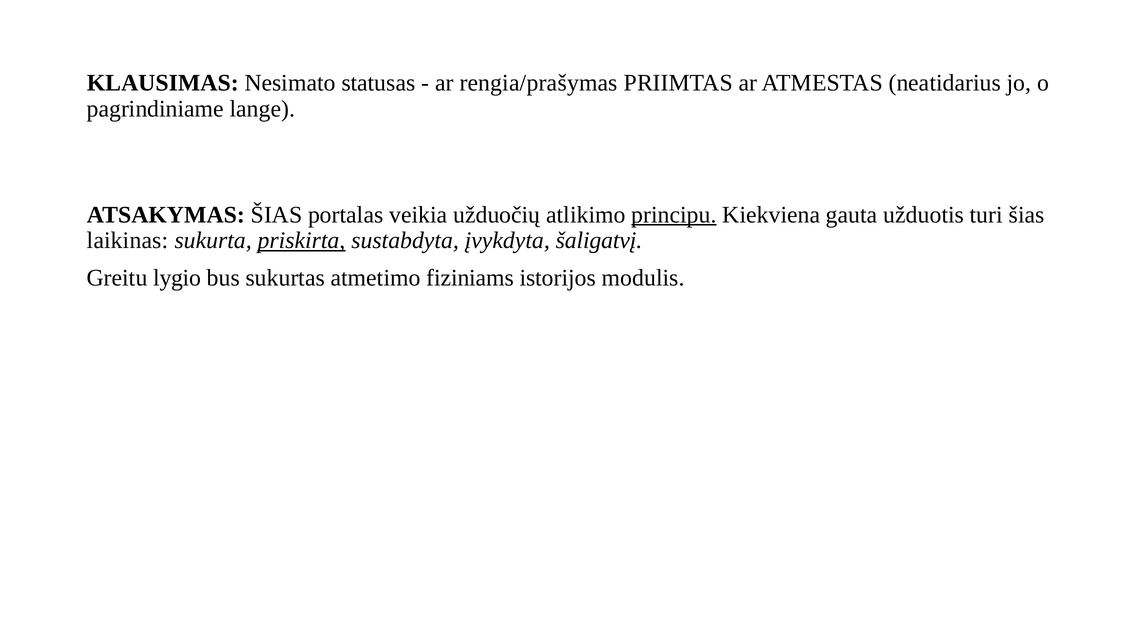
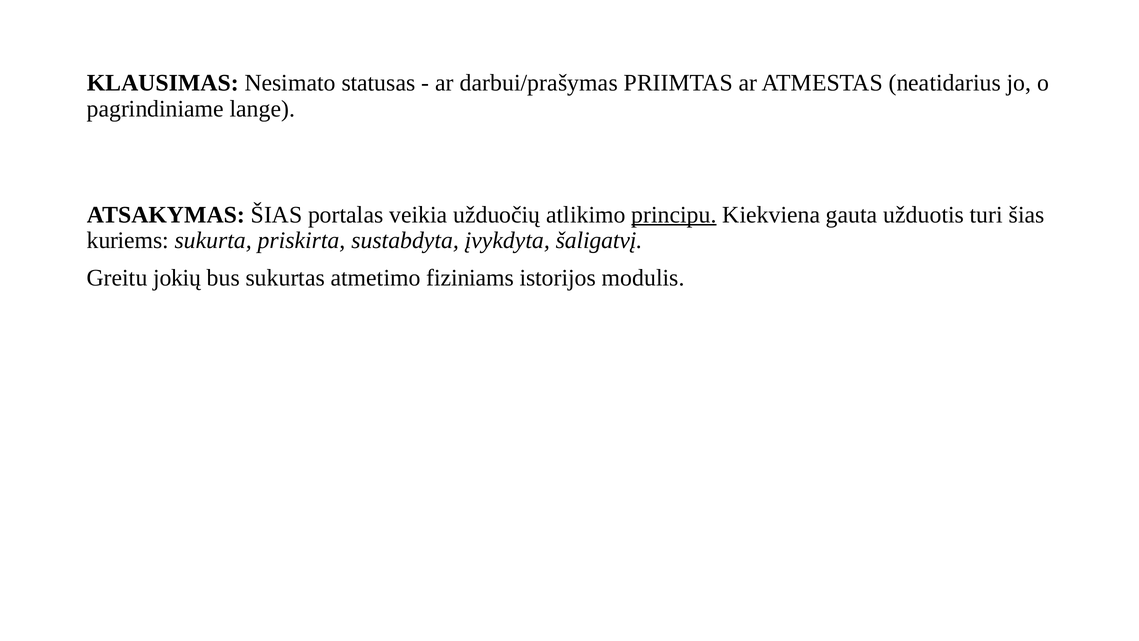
rengia/prašymas: rengia/prašymas -> darbui/prašymas (539, 83)
laikinas: laikinas -> kuriems (128, 240)
priskirta underline: present -> none (301, 240)
lygio: lygio -> jokių (177, 278)
